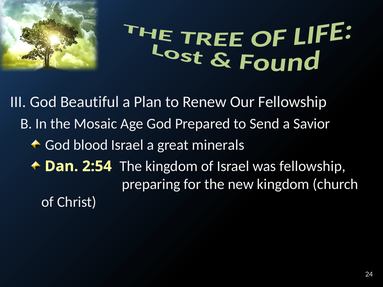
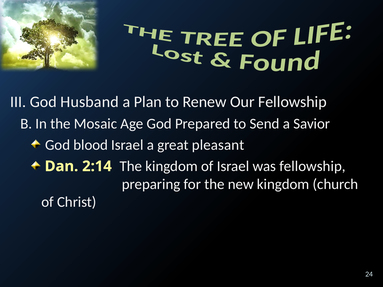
Beautiful: Beautiful -> Husband (90, 102)
minerals: minerals -> pleasant (218, 145)
2:54: 2:54 -> 2:14 (97, 166)
